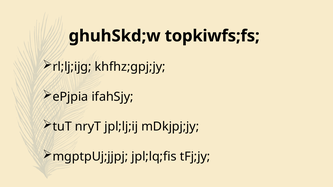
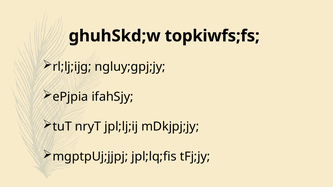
khfhz;gpj;jy: khfhz;gpj;jy -> ngluy;gpj;jy (130, 67)
